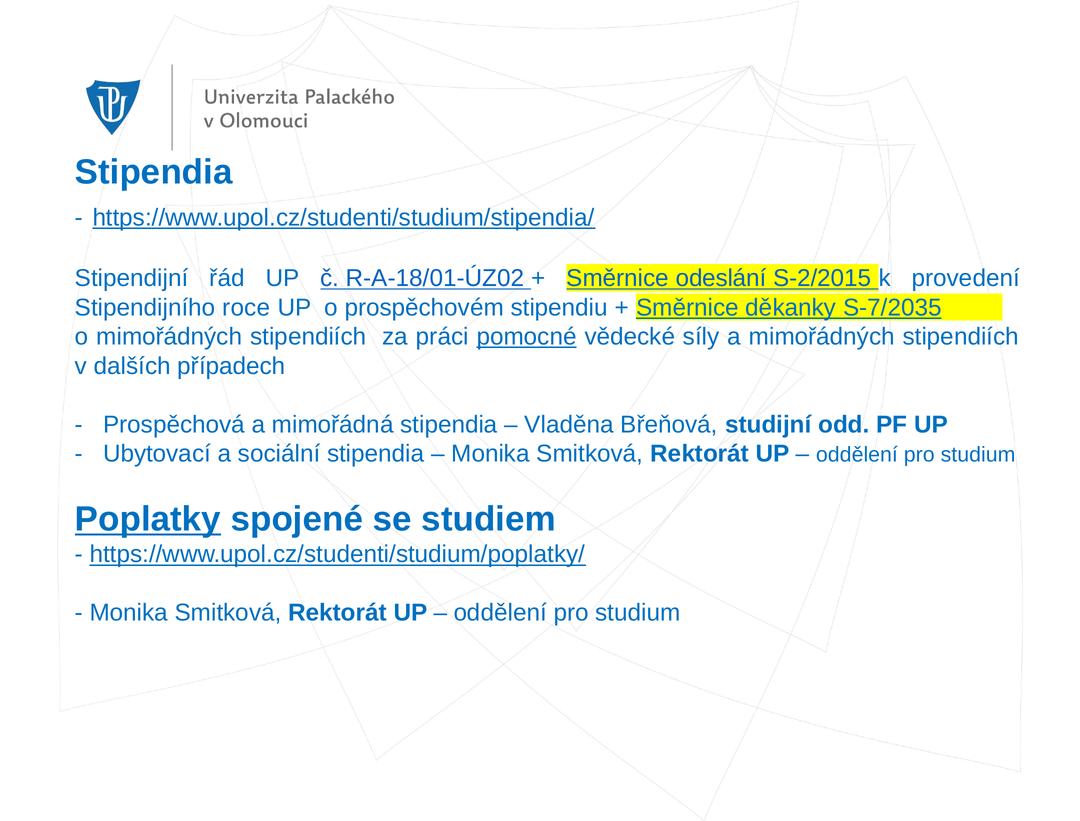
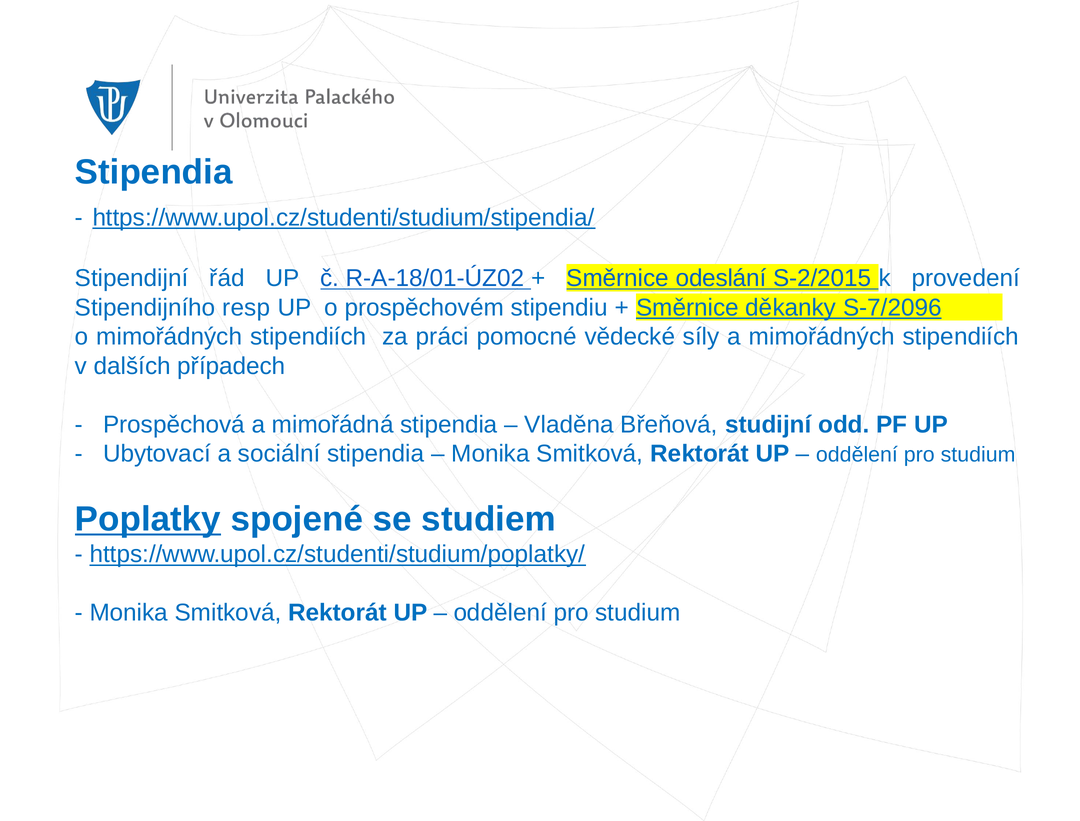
roce: roce -> resp (246, 307)
S-7/2035: S-7/2035 -> S-7/2096 (892, 307)
pomocné underline: present -> none (527, 337)
